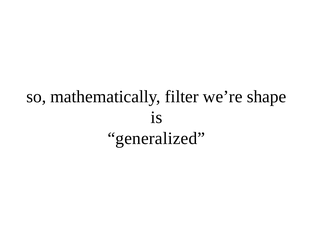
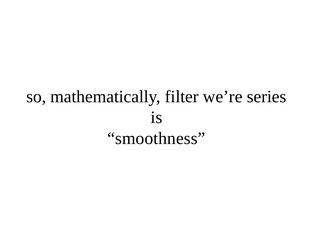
shape: shape -> series (267, 96)
generalized: generalized -> smoothness (156, 138)
